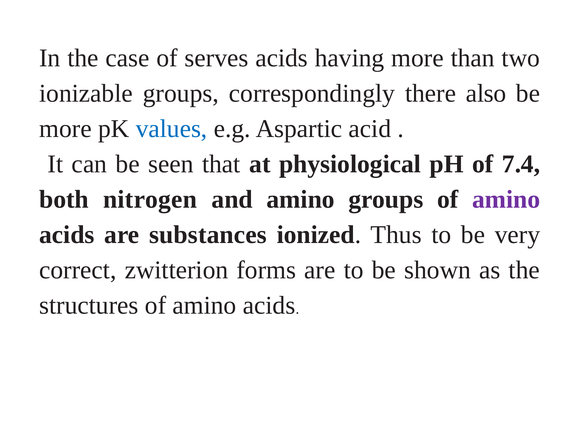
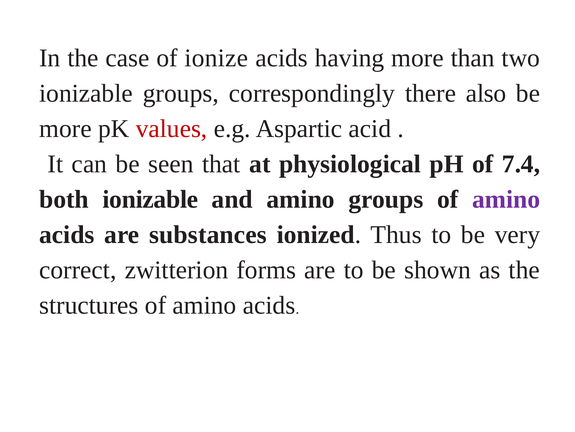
serves: serves -> ionize (216, 58)
values colour: blue -> red (172, 129)
both nitrogen: nitrogen -> ionizable (150, 199)
